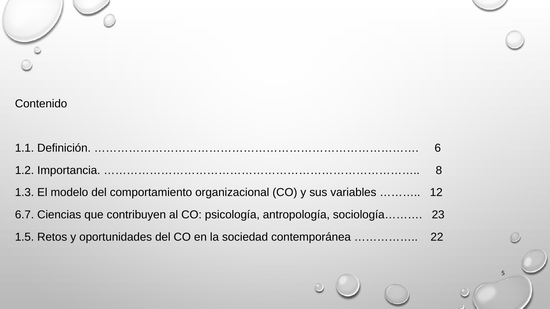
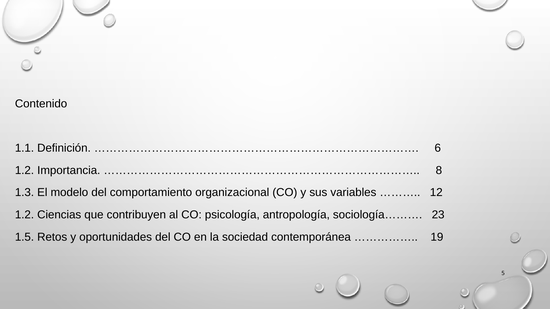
6.7: 6.7 -> 1.2 (24, 215)
22: 22 -> 19 (437, 237)
